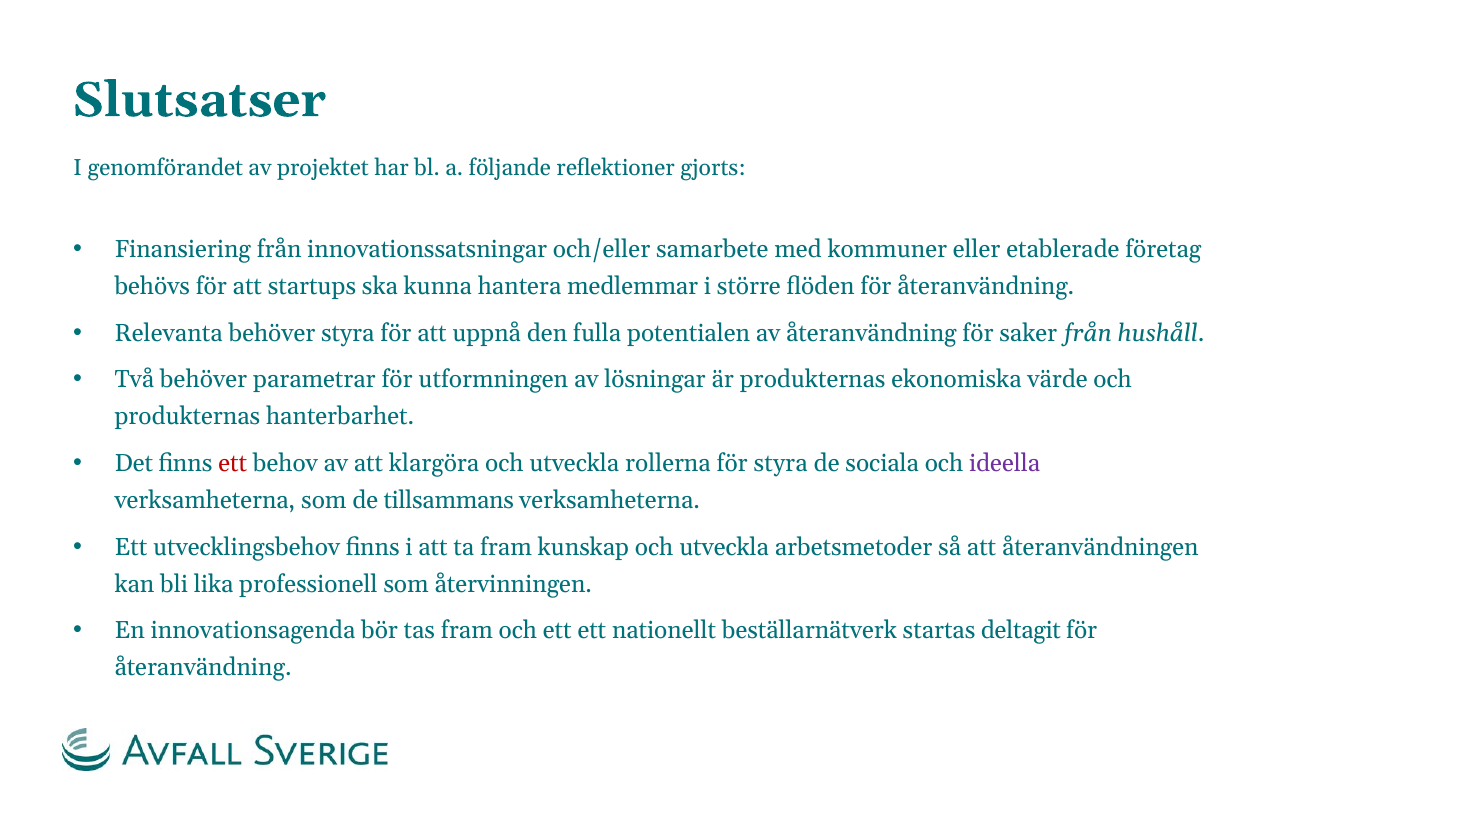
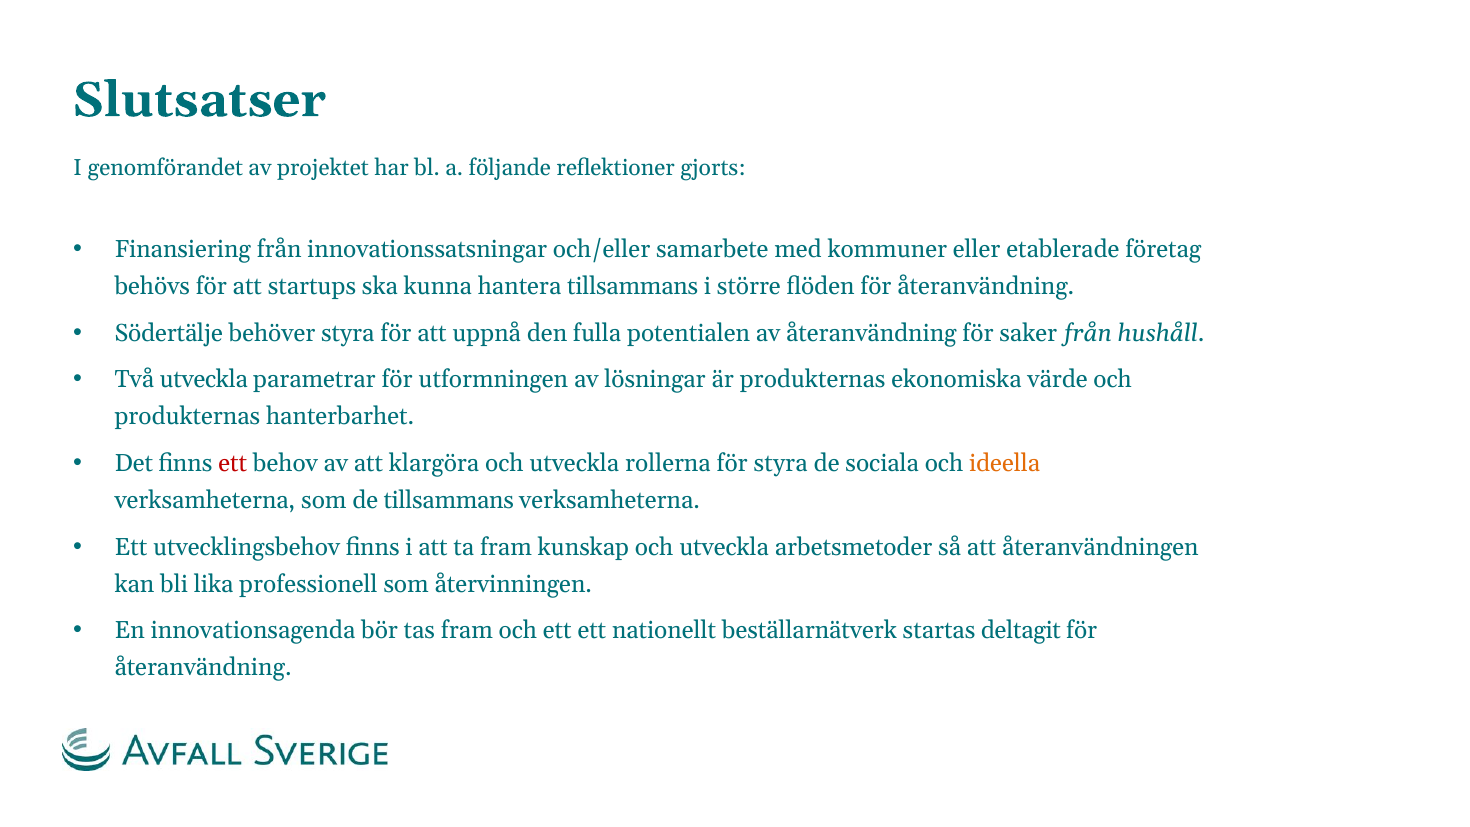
hantera medlemmar: medlemmar -> tillsammans (633, 286)
Relevanta: Relevanta -> Södertälje (169, 333)
Två behöver: behöver -> utveckla (204, 380)
ideella colour: purple -> orange (1005, 463)
